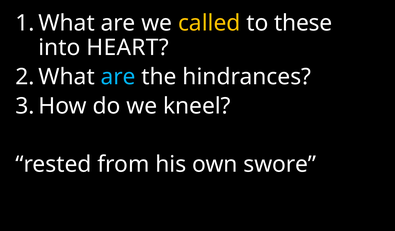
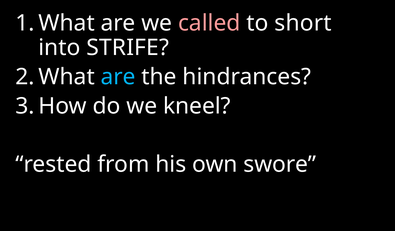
called colour: yellow -> pink (209, 23)
these: these -> short (303, 23)
HEART: HEART -> STRIFE (128, 48)
